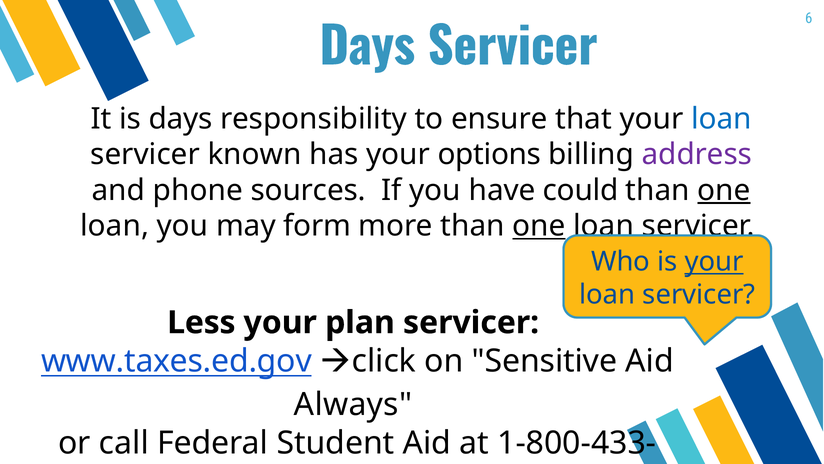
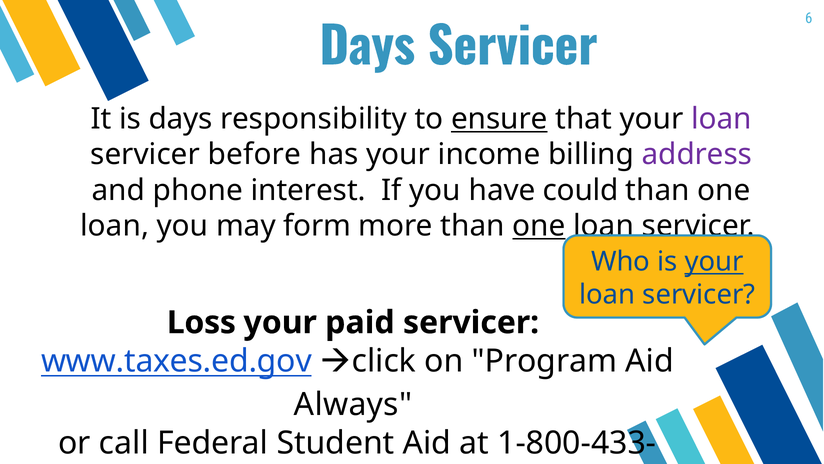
ensure underline: none -> present (499, 119)
loan colour: blue -> purple (721, 119)
known: known -> before (254, 154)
options: options -> income (489, 154)
sources: sources -> interest (308, 190)
one underline: present -> none (724, 190)
Less: Less -> Loss (201, 322)
plan: plan -> paid (360, 322)
Sensitive: Sensitive -> Program (544, 361)
